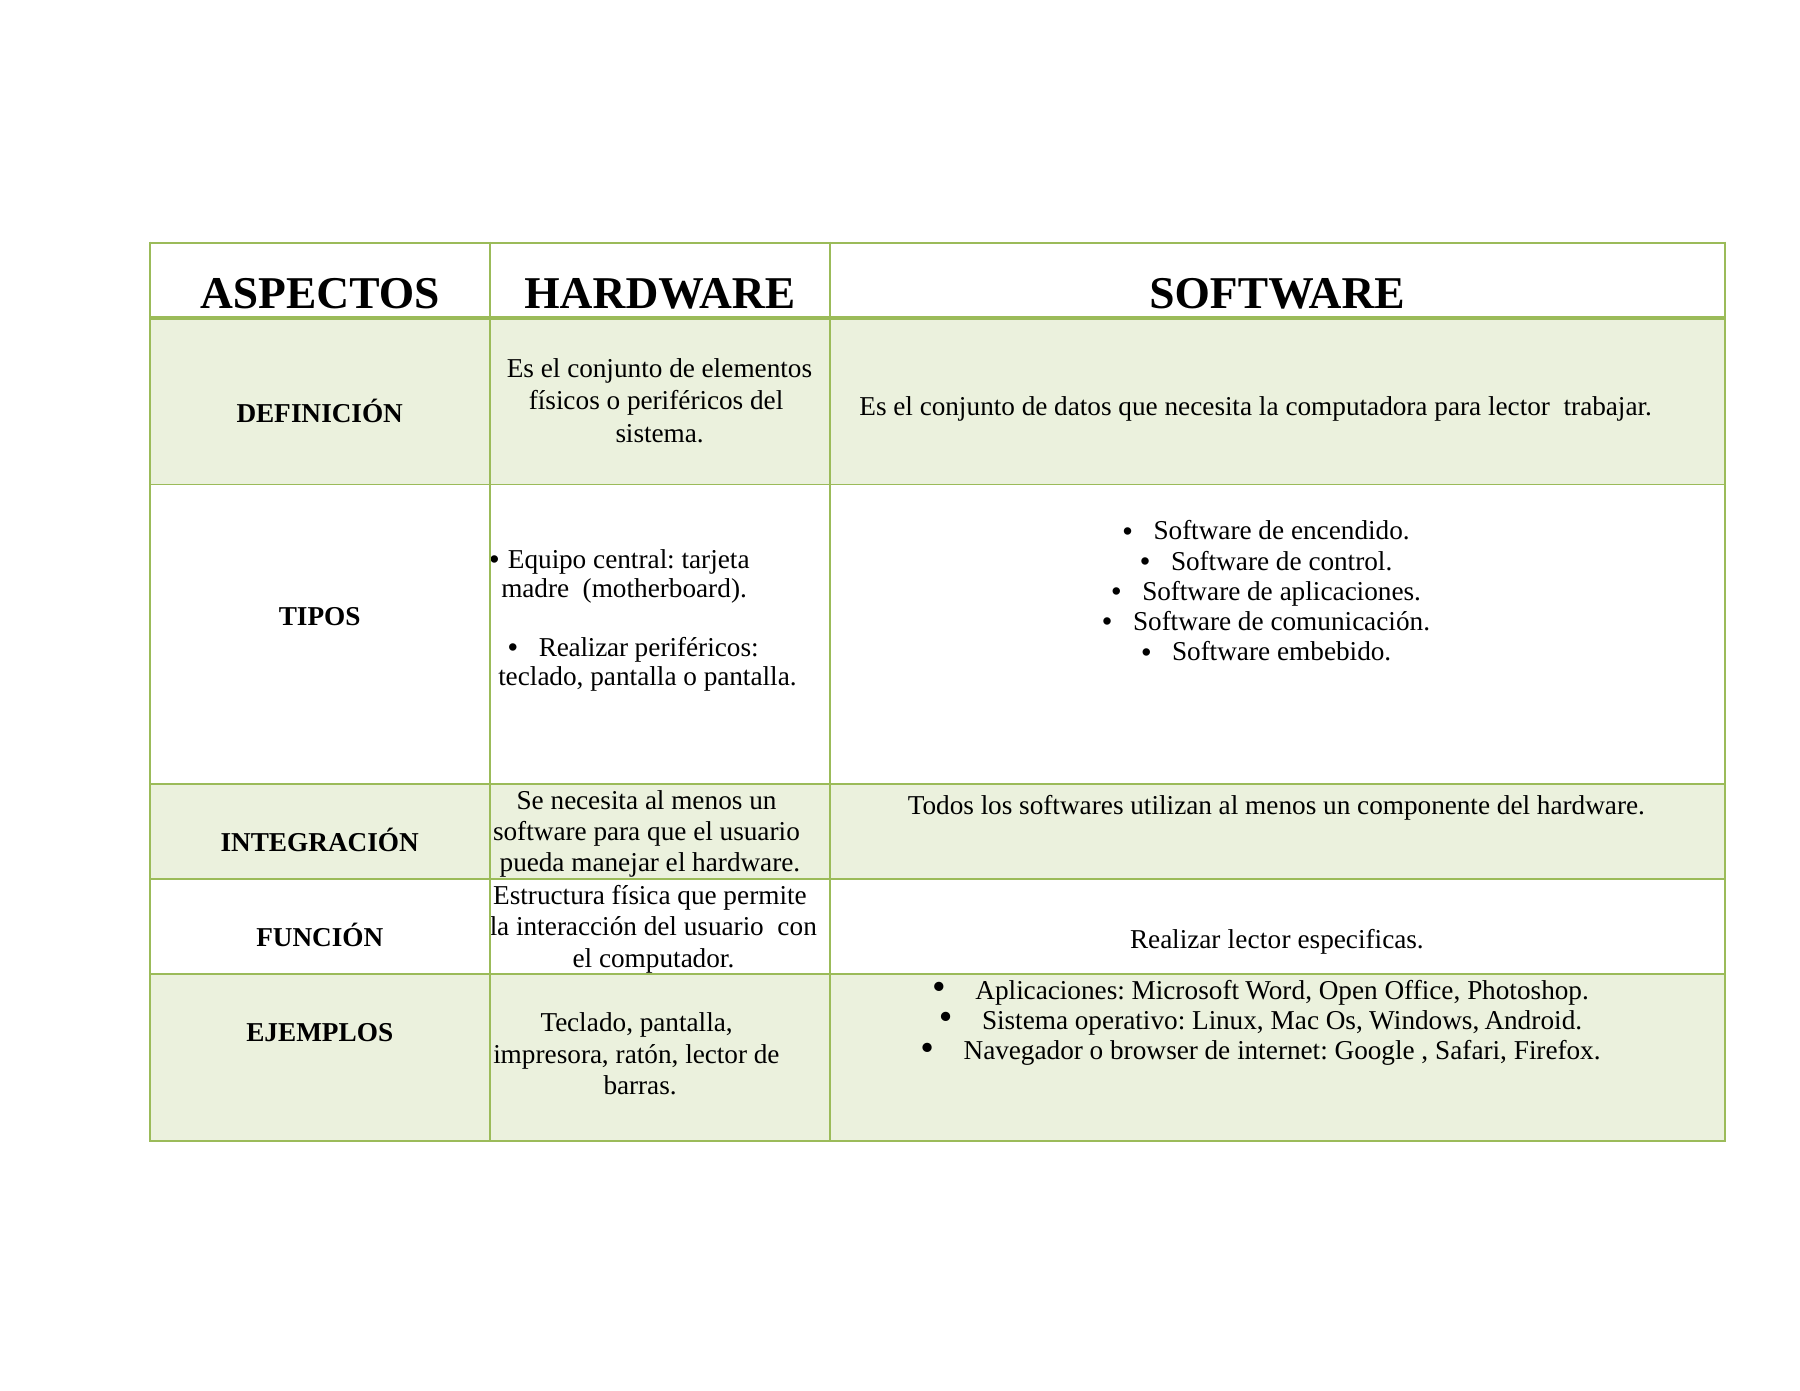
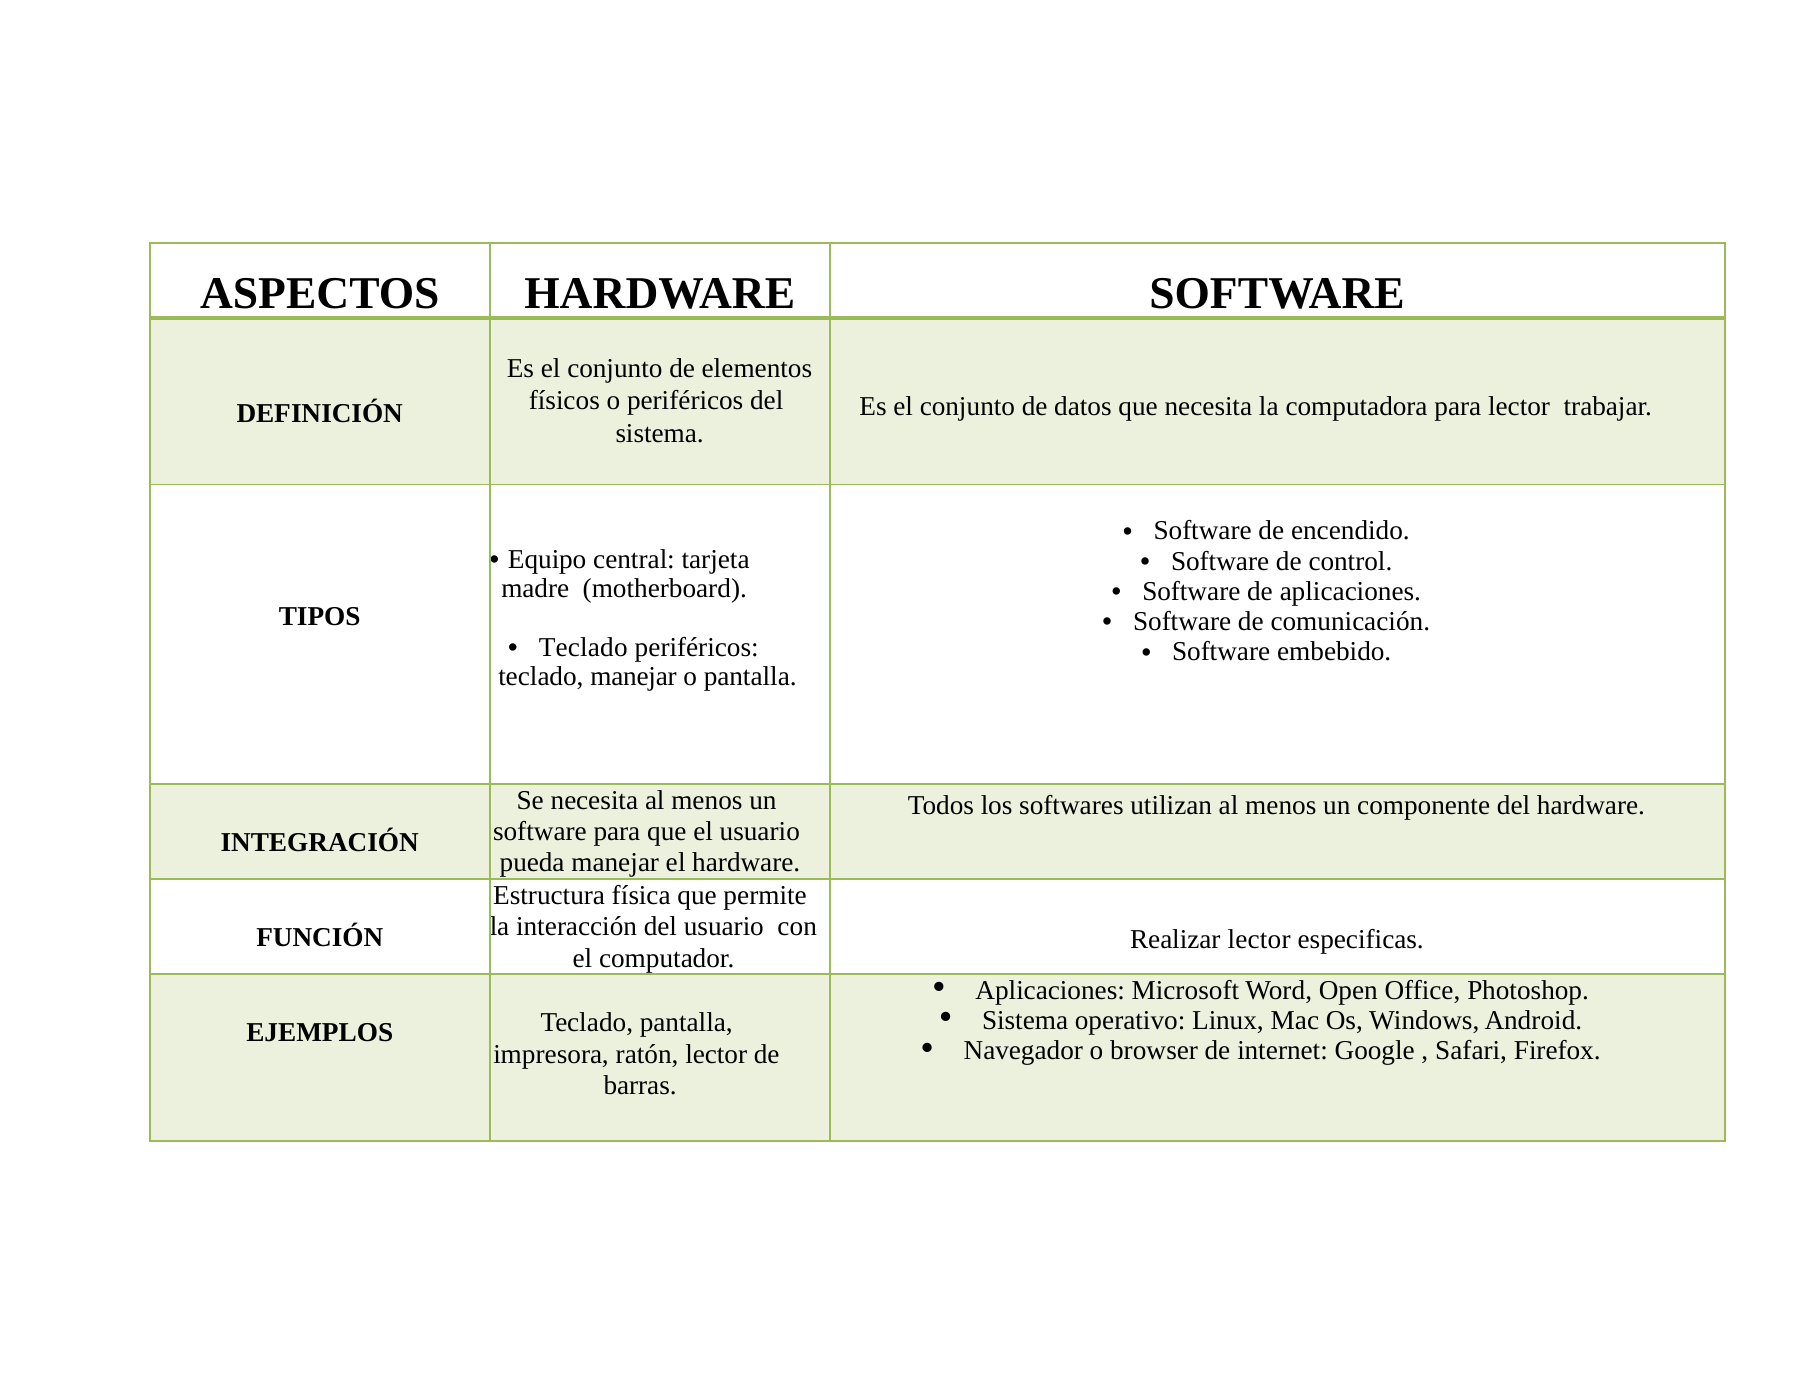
Realizar: Realizar -> Teclado (583, 647)
pantalla: pantalla -> manejar (634, 676)
